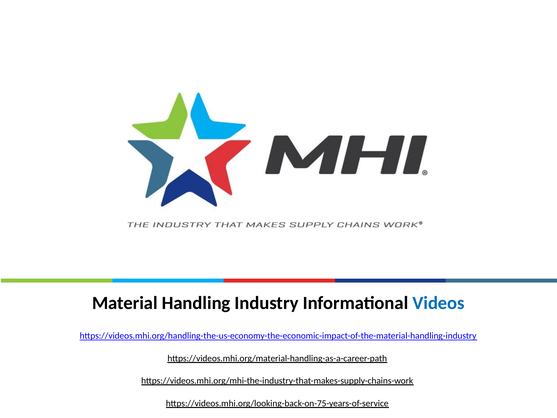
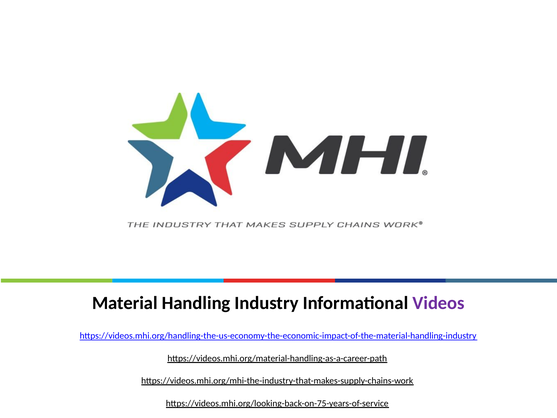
Videos colour: blue -> purple (439, 303)
